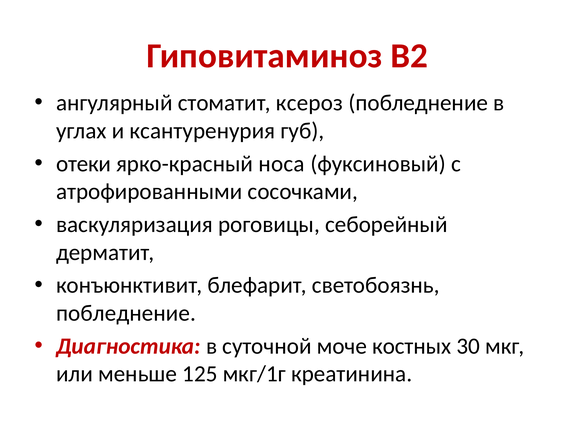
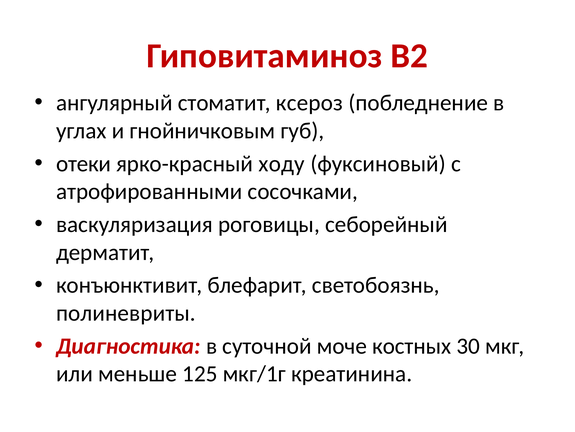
ксантуренурия: ксантуренурия -> гнойничковым (202, 130)
носа: носа -> ходу (282, 163)
побледнение: побледнение -> полиневриты (126, 313)
